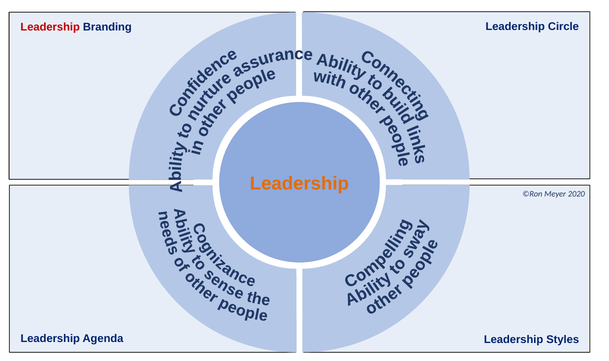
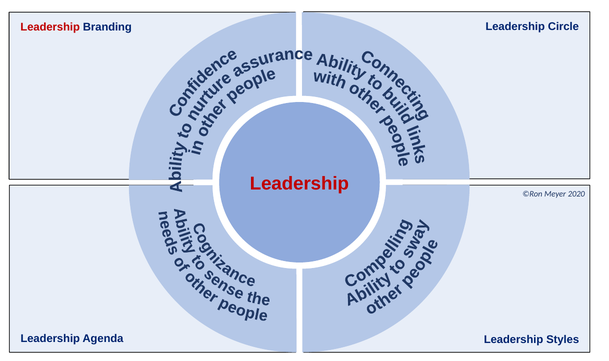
Leadership colour: orange -> red (299, 184)
